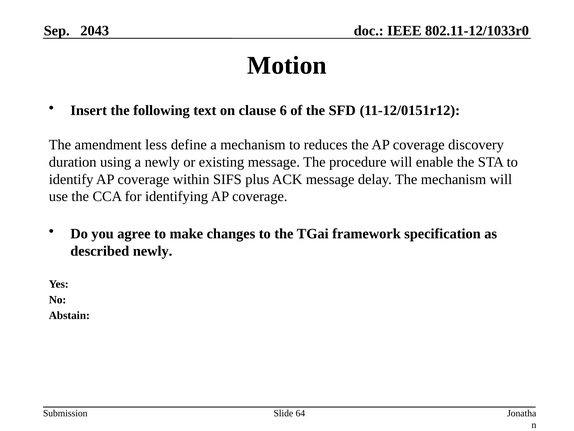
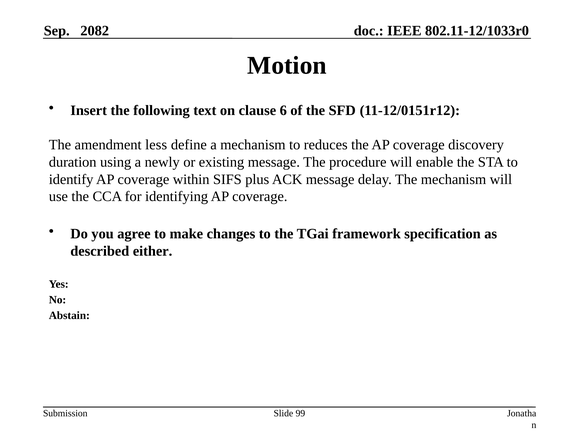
2043: 2043 -> 2082 (95, 31)
described newly: newly -> either (153, 251)
64: 64 -> 99 (300, 413)
